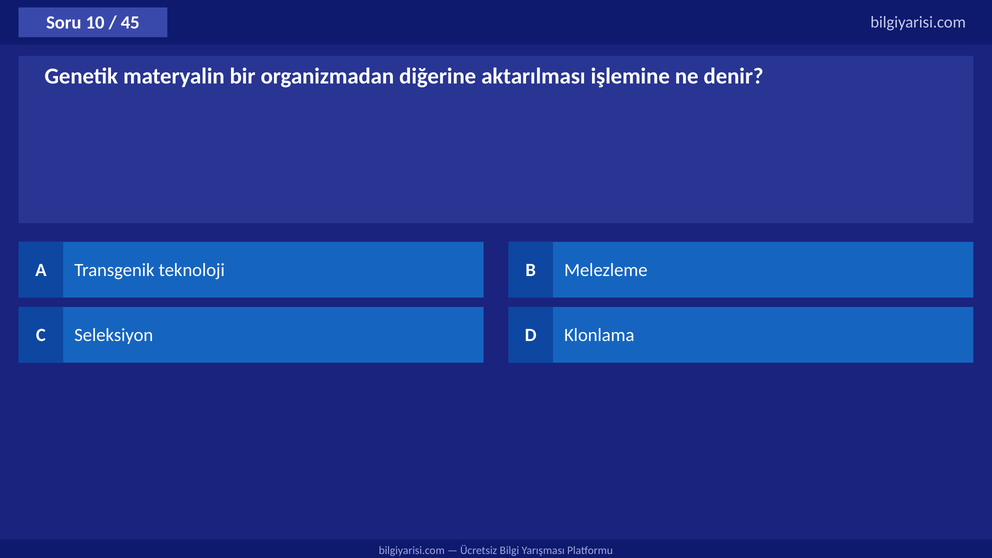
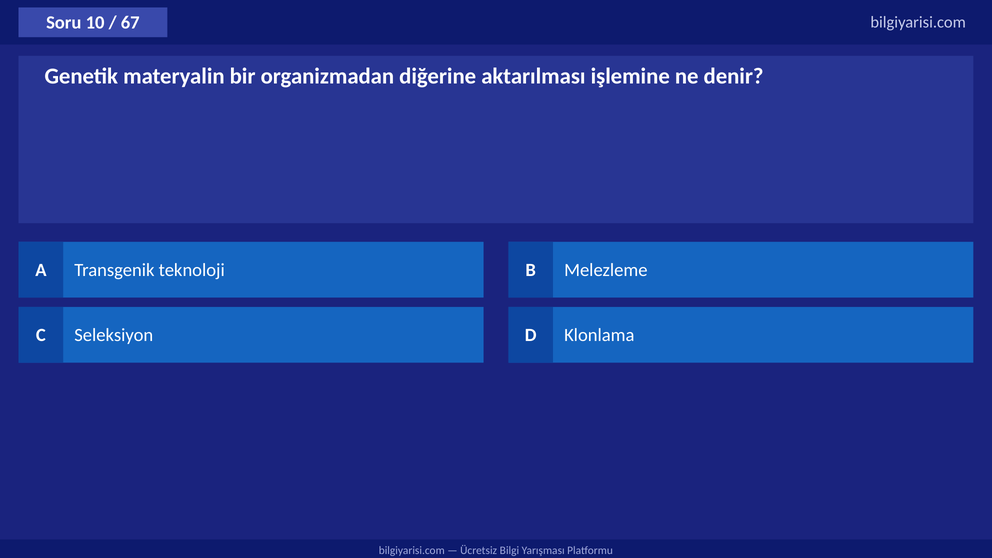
45: 45 -> 67 (130, 23)
